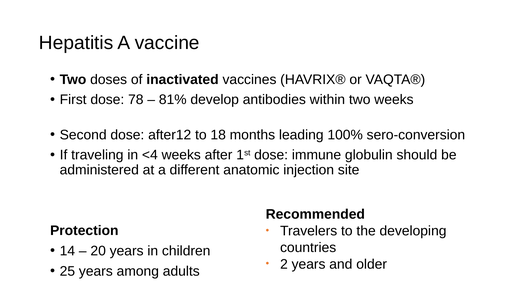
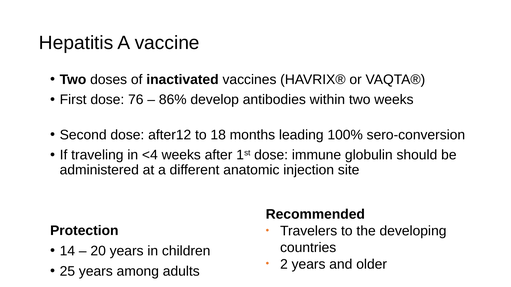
78: 78 -> 76 (136, 100)
81%: 81% -> 86% (173, 100)
